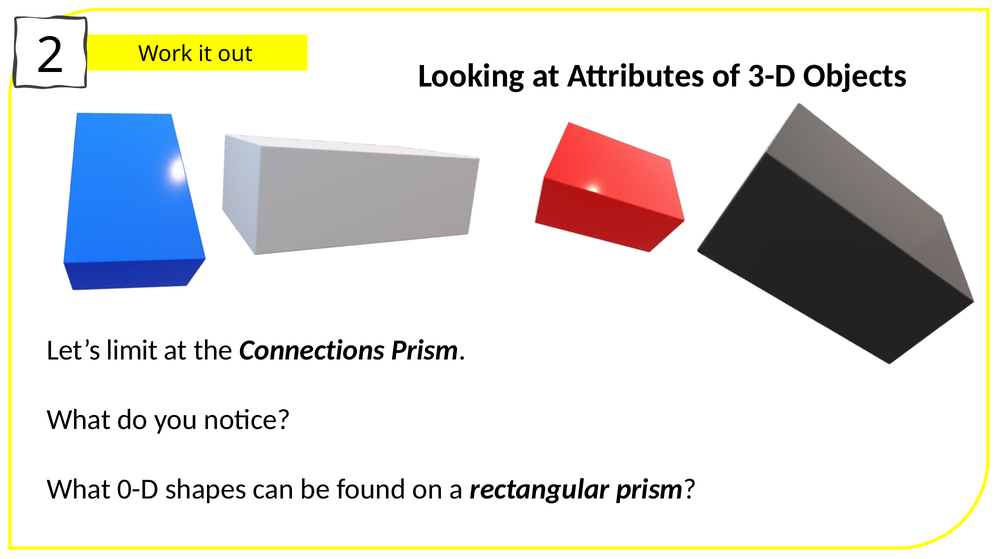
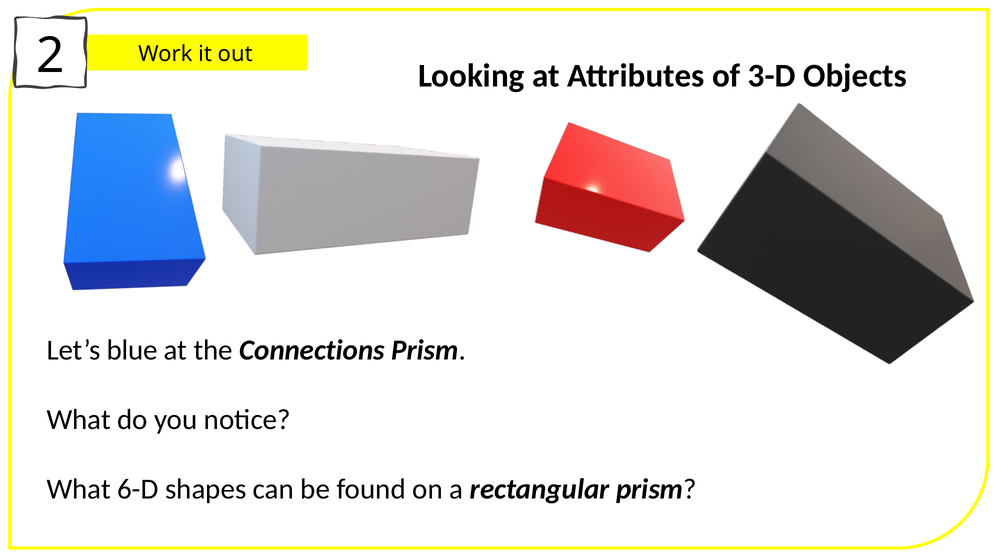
limit: limit -> blue (132, 350)
0-D: 0-D -> 6-D (138, 489)
